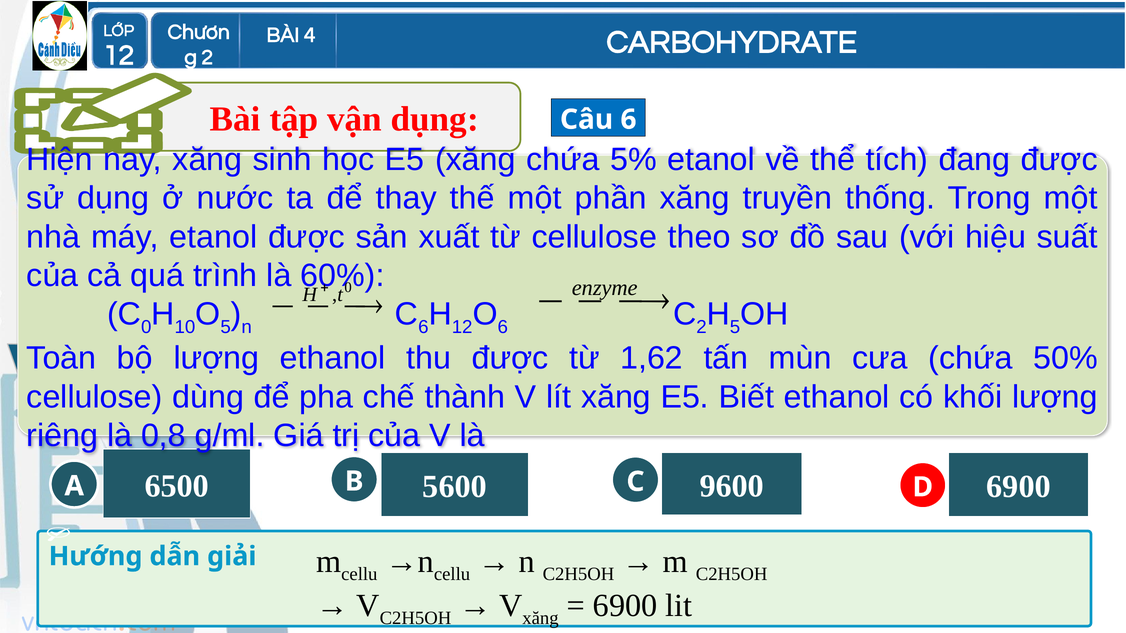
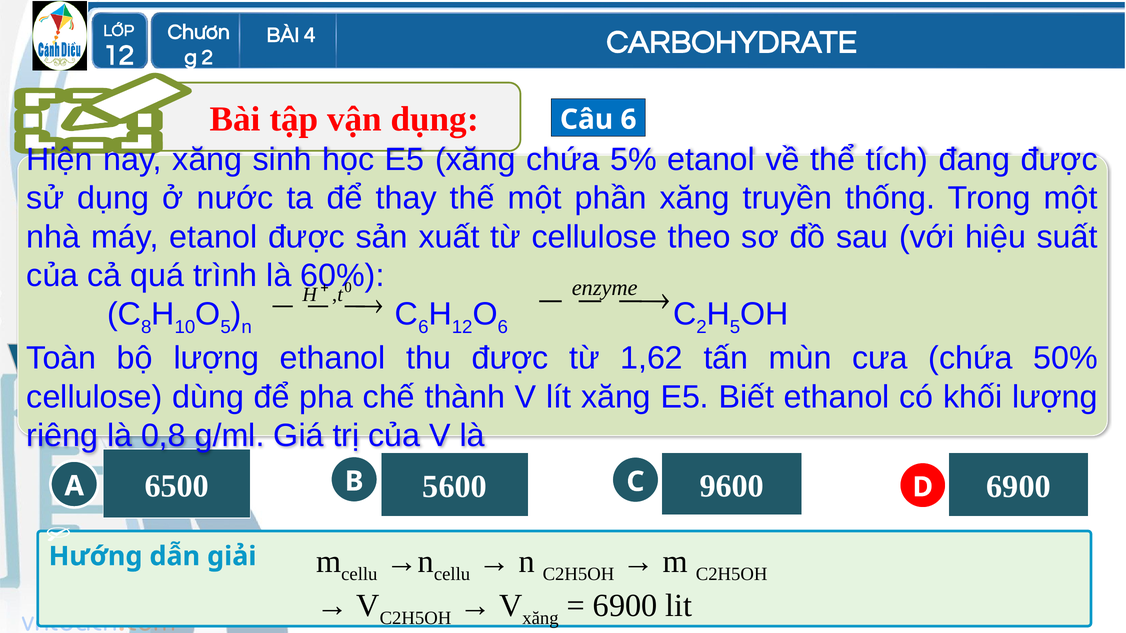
C 0: 0 -> 8 (146, 327)
